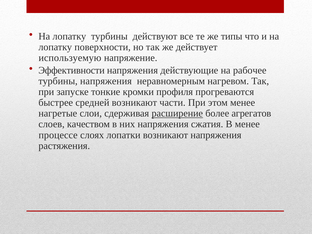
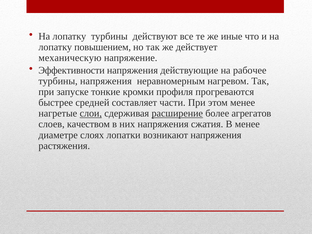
типы: типы -> иные (232, 36)
поверхности: поверхности -> повышением (103, 47)
используемую: используемую -> механическую (70, 58)
средней возникают: возникают -> составляет (134, 103)
слои underline: none -> present (91, 113)
процессе: процессе -> диаметре (58, 135)
